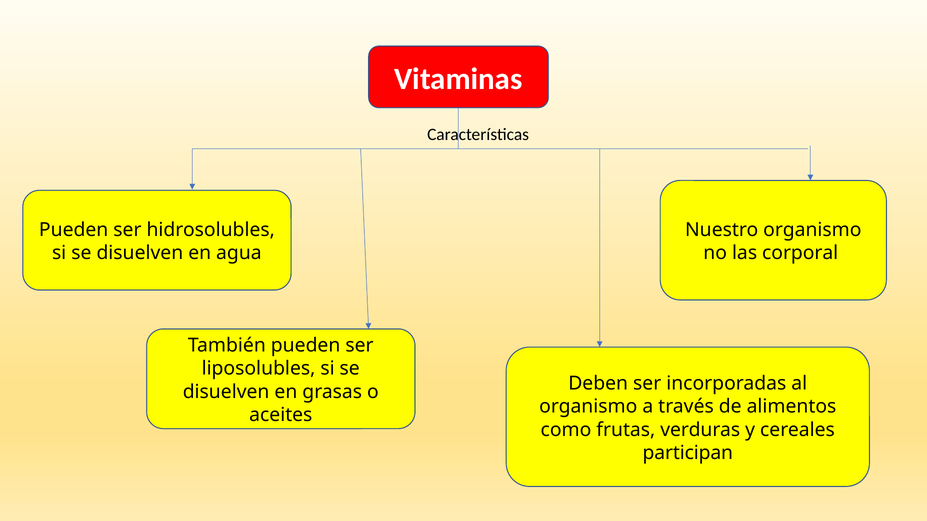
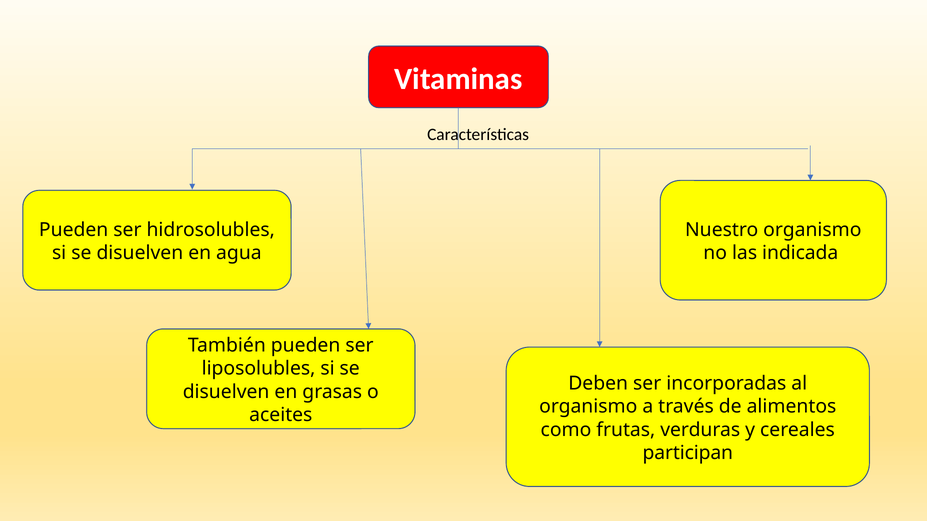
corporal: corporal -> indicada (800, 253)
